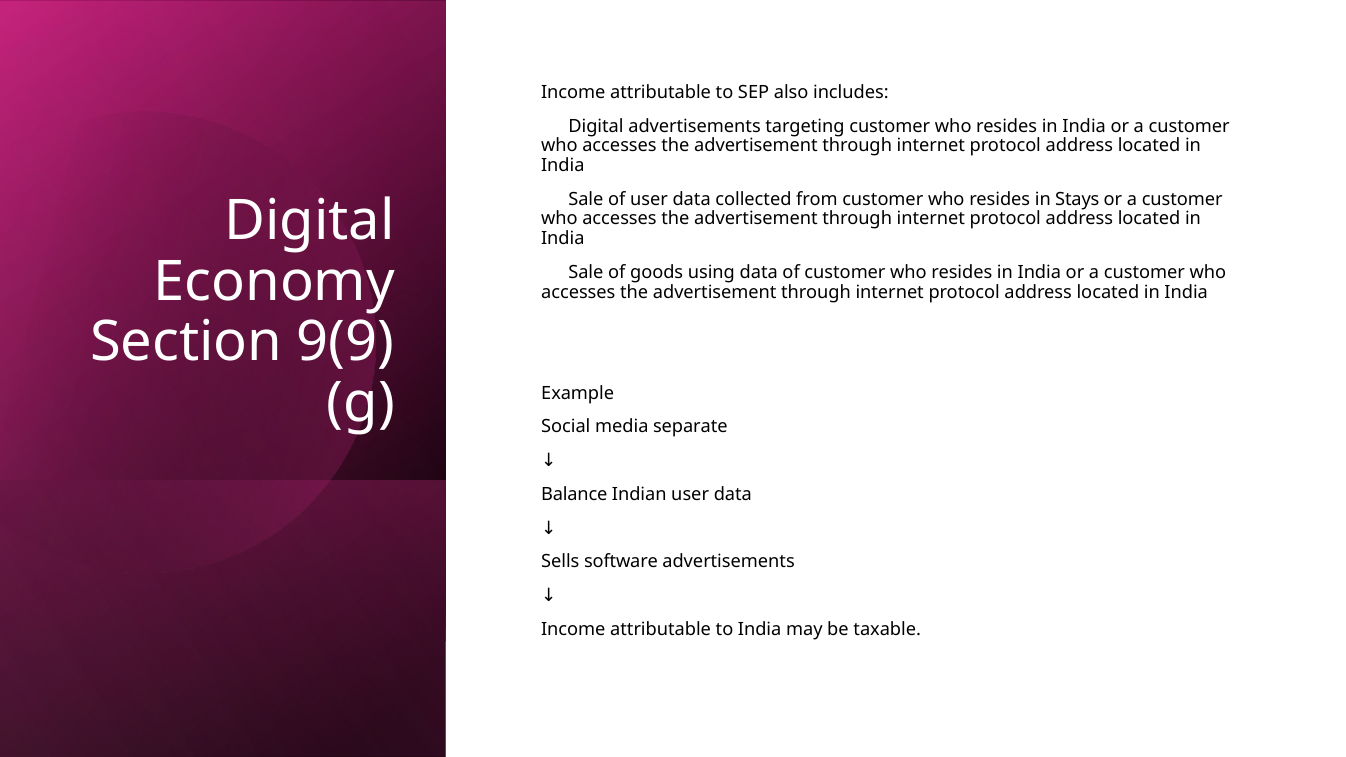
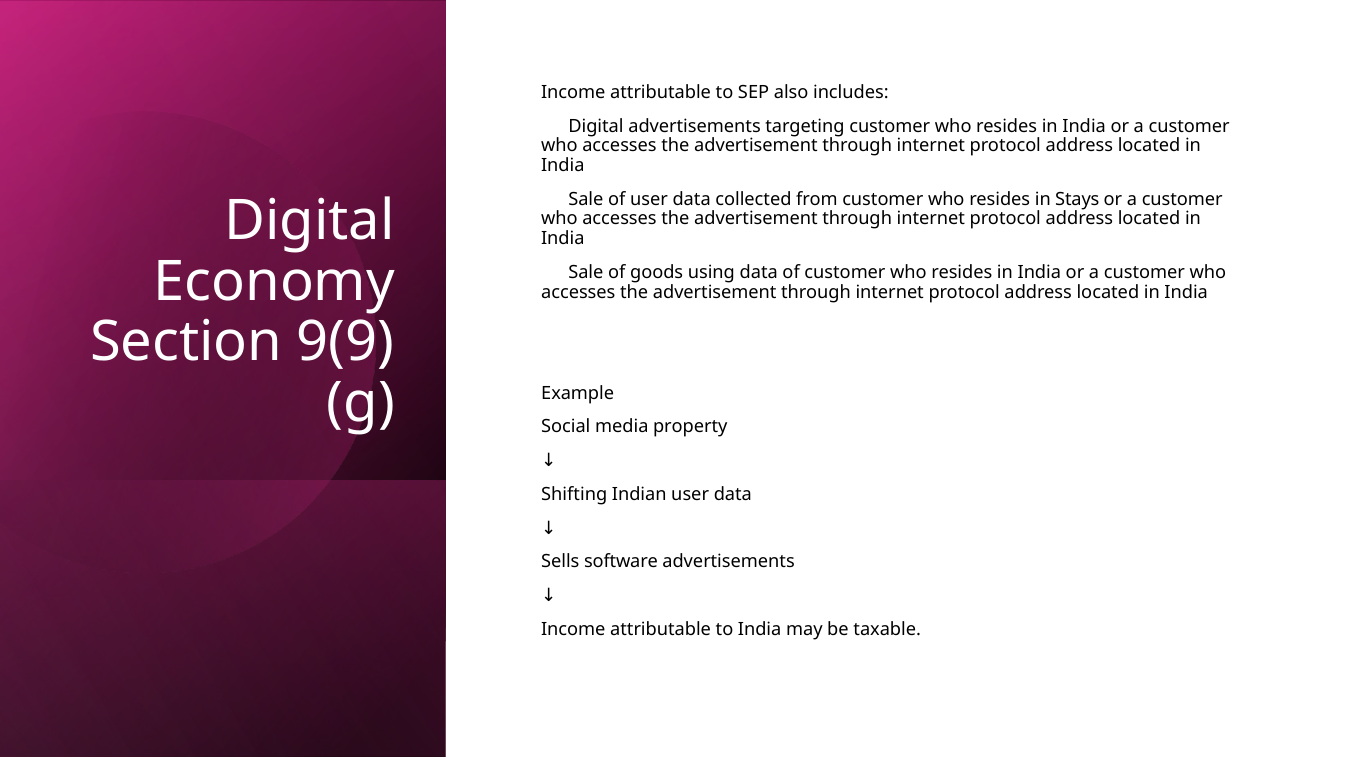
separate: separate -> property (690, 427)
Balance: Balance -> Shifting (574, 494)
